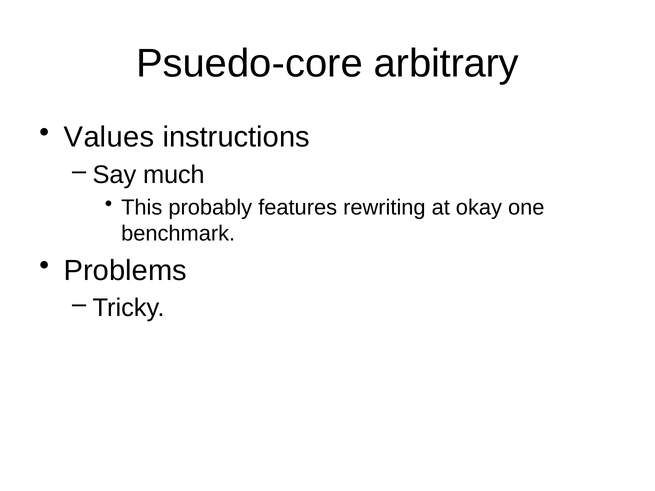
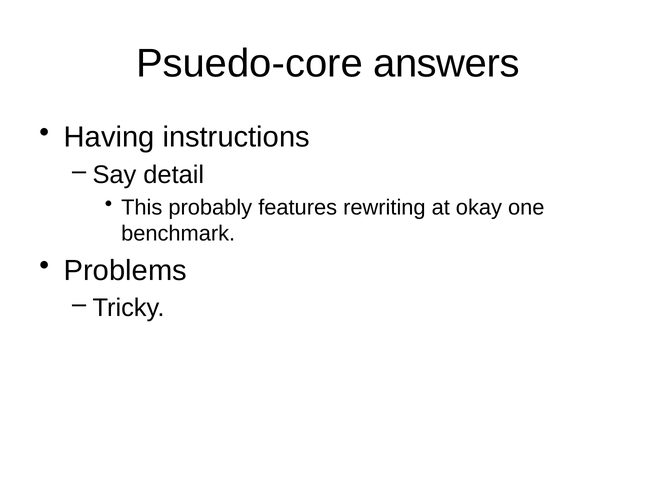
arbitrary: arbitrary -> answers (446, 63)
Values: Values -> Having (109, 137)
much: much -> detail (174, 175)
